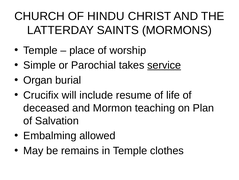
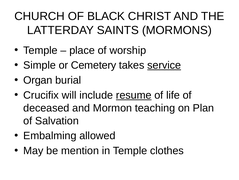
HINDU: HINDU -> BLACK (106, 16)
Parochial: Parochial -> Cemetery (94, 65)
resume underline: none -> present (134, 95)
remains: remains -> mention (80, 150)
